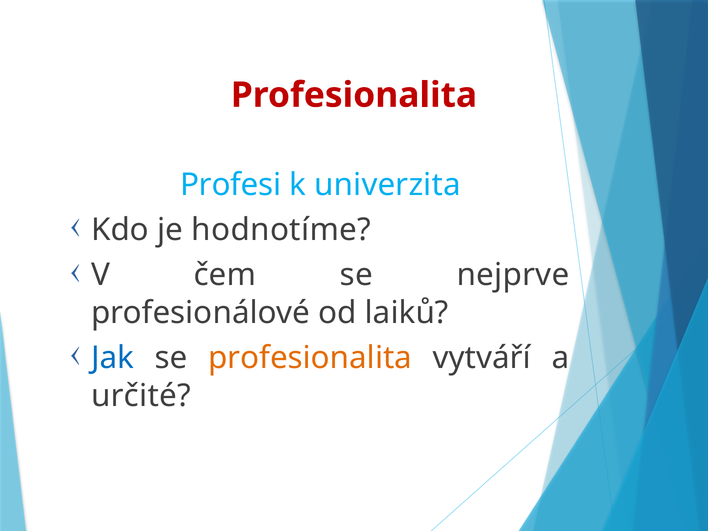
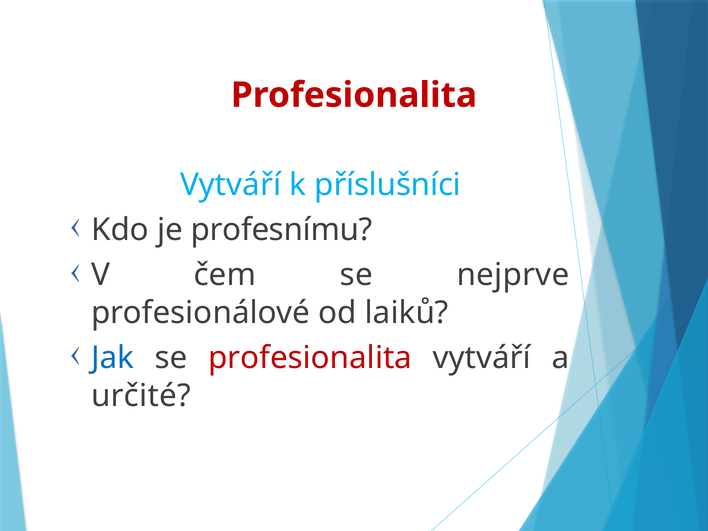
Profesi: Profesi -> Vytváří (231, 185)
univerzita: univerzita -> příslušníci (388, 185)
hodnotíme: hodnotíme -> profesnímu (282, 230)
profesionalita colour: orange -> red (310, 358)
